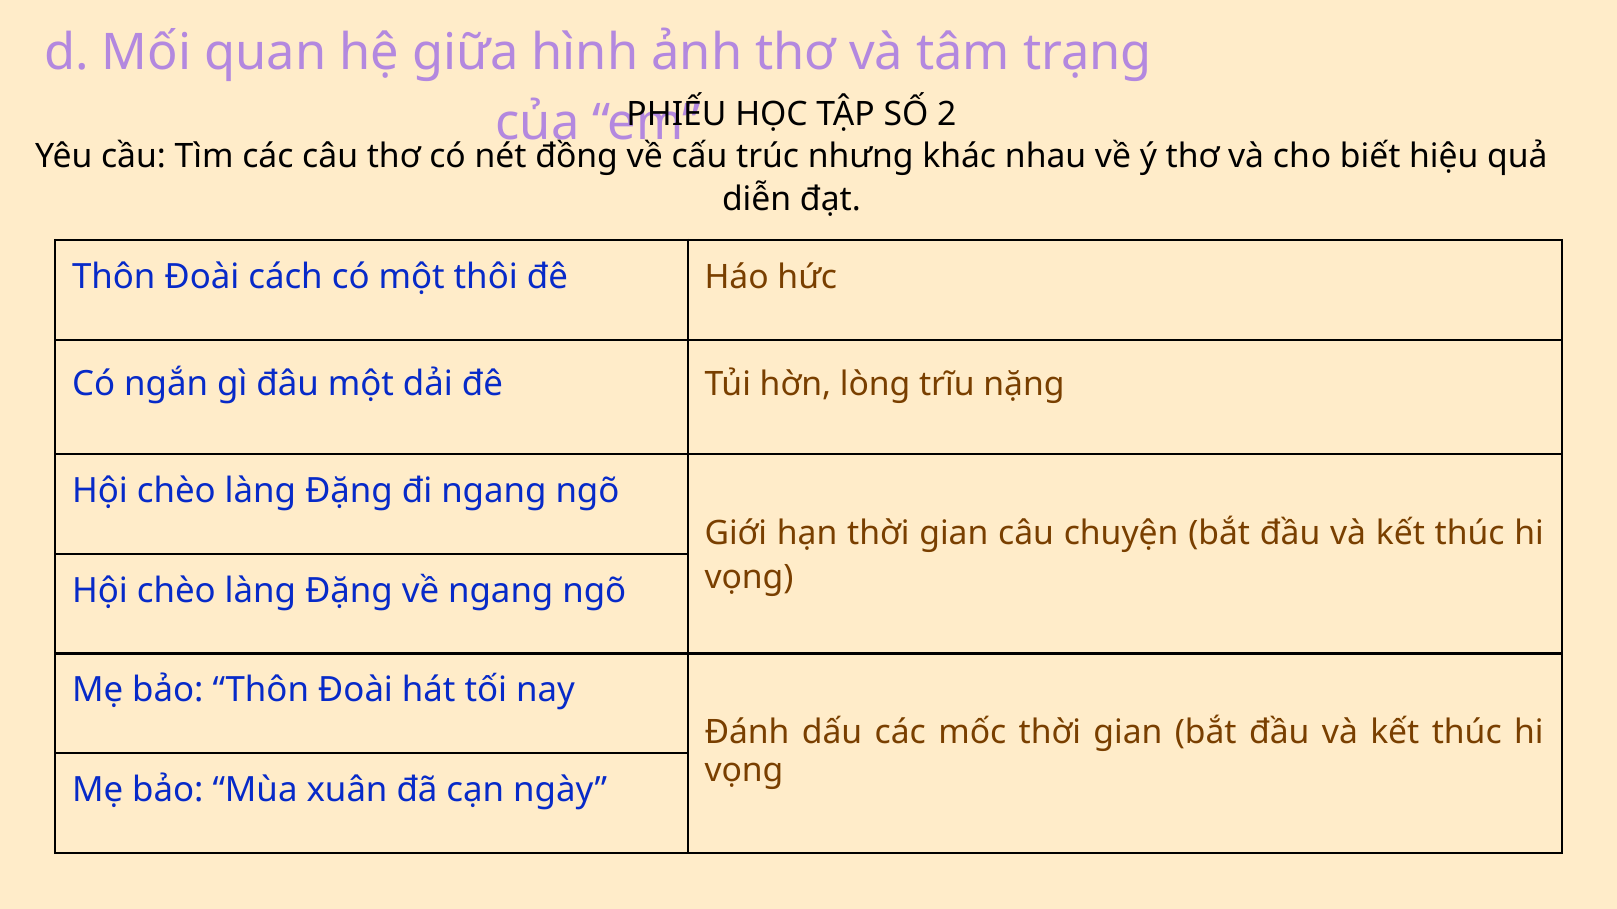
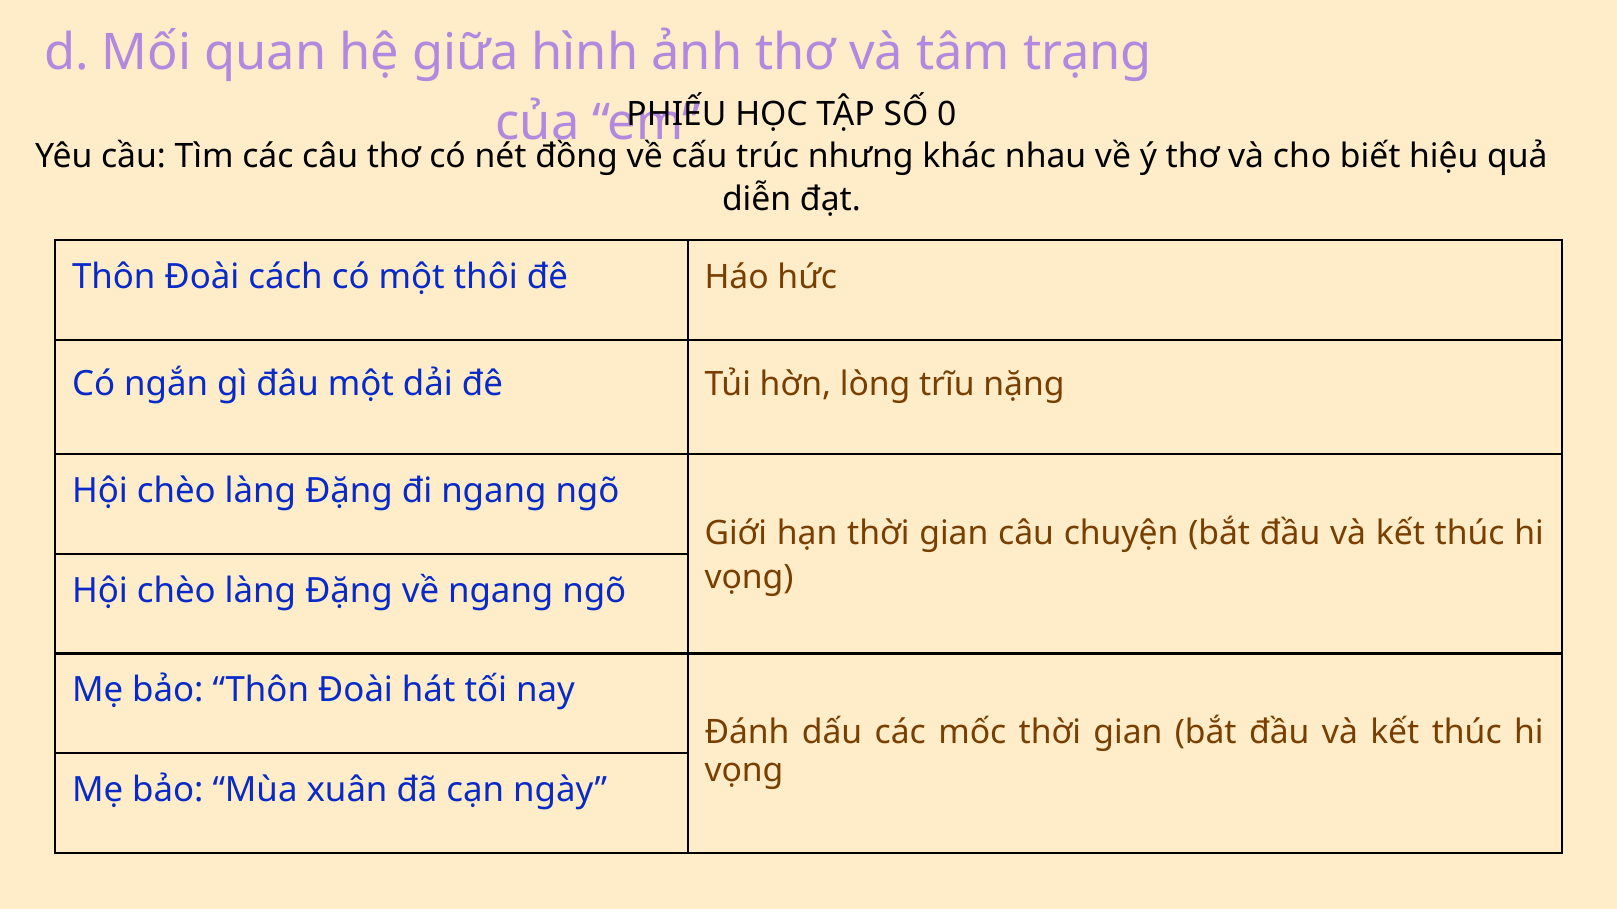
2: 2 -> 0 (947, 114)
